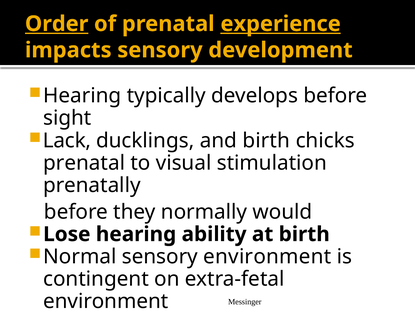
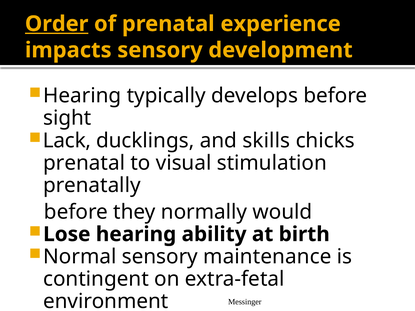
experience underline: present -> none (281, 24)
and birth: birth -> skills (266, 141)
sensory environment: environment -> maintenance (267, 257)
